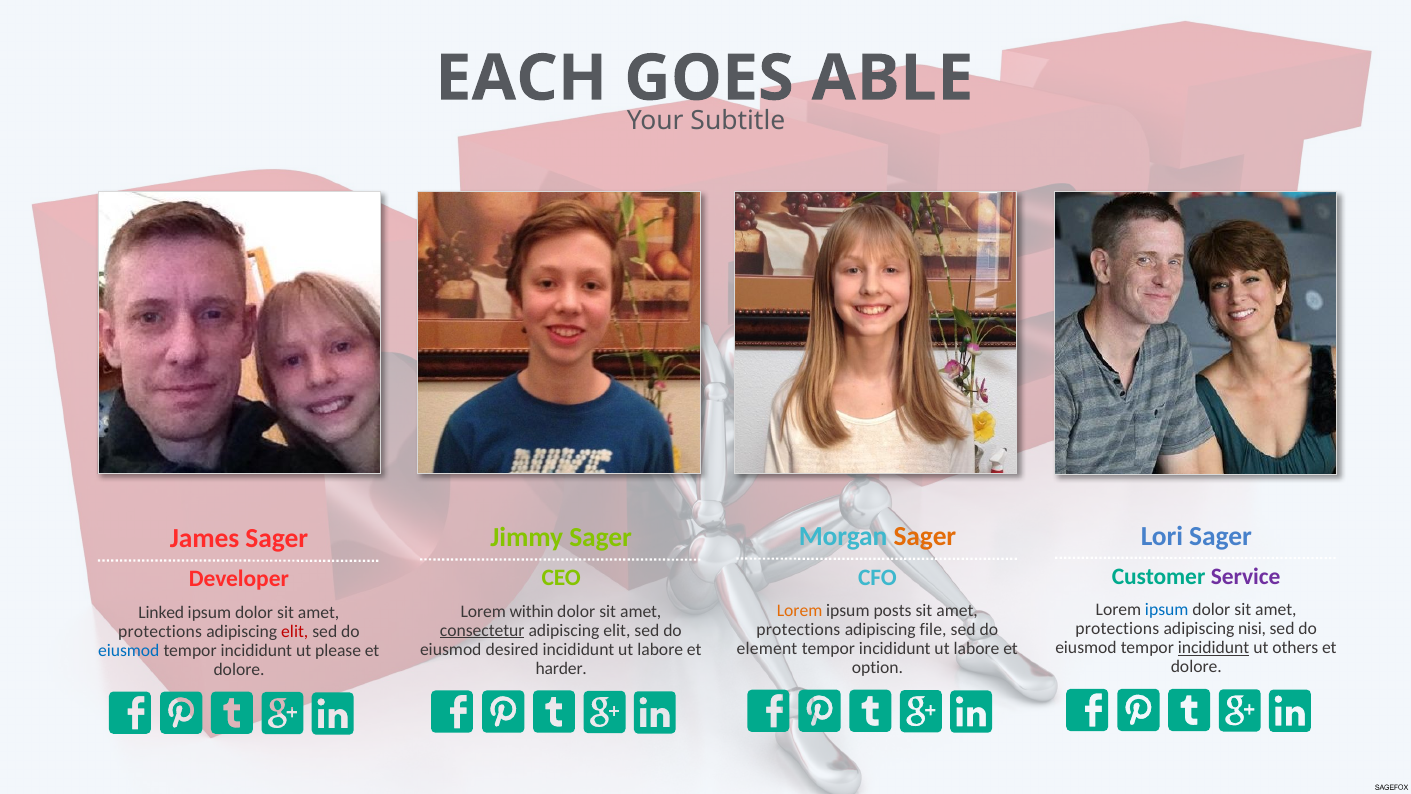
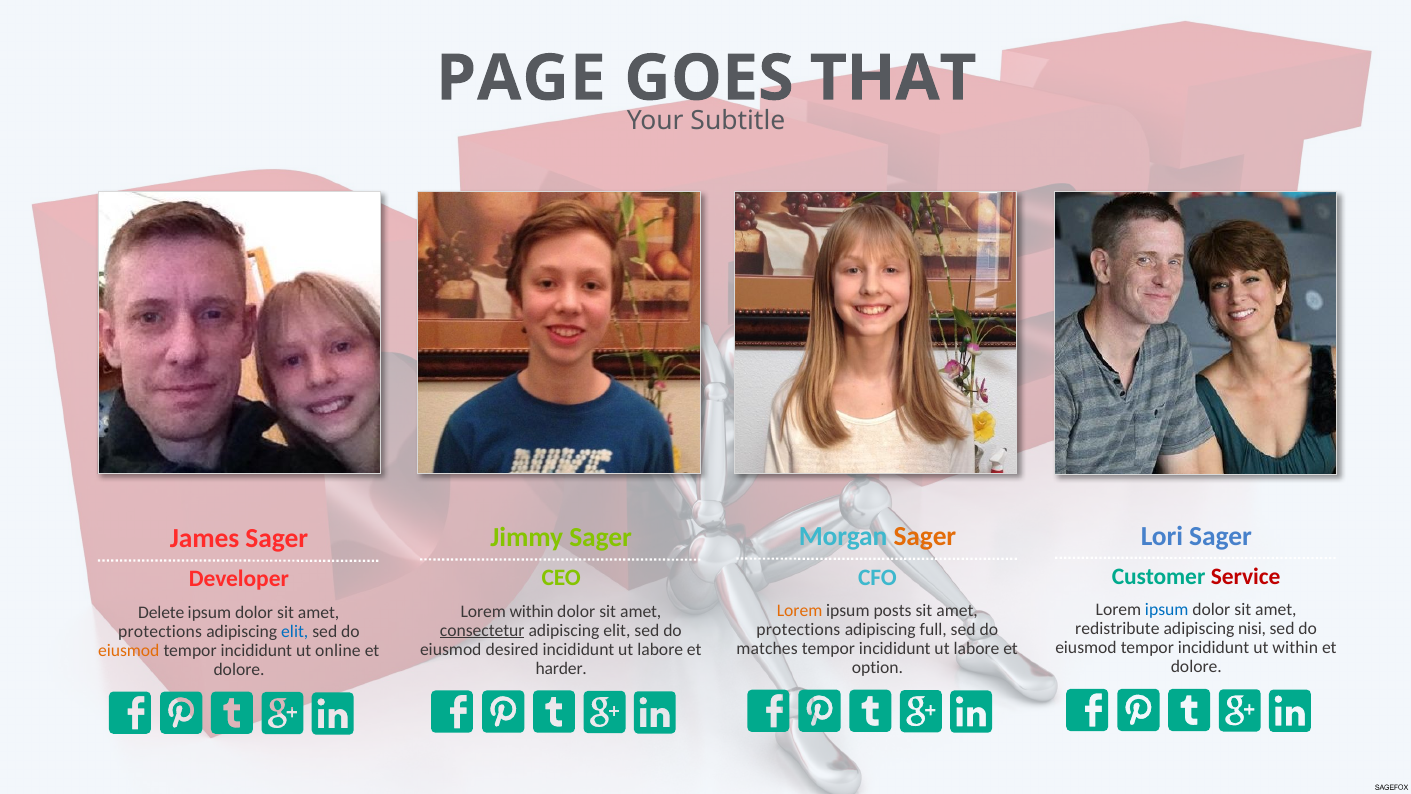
EACH: EACH -> PAGE (521, 78)
ABLE: ABLE -> THAT (893, 78)
Service colour: purple -> red (1246, 576)
Linked: Linked -> Delete (161, 612)
protections: protections -> redistribute (1117, 629)
file: file -> full (933, 629)
elit colour: red -> blue (295, 631)
incididunt underline: present -> none (1214, 648)
ut others: others -> within (1295, 648)
element: element -> matches (767, 648)
eiusmod colour: blue -> orange (129, 650)
please: please -> online (338, 650)
